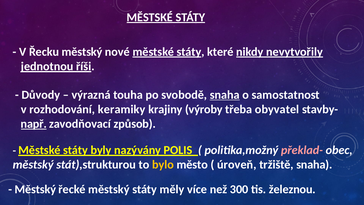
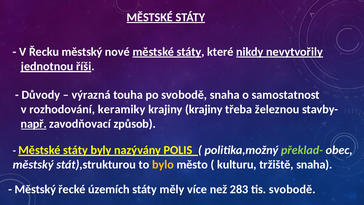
snaha underline: present -> none (225, 95)
krajiny výroby: výroby -> krajiny (204, 109)
obyvatel: obyvatel -> železnou (277, 109)
překlad- colour: pink -> light green (302, 150)
úroveň: úroveň -> kulturu (237, 165)
řecké městský: městský -> územích (109, 189)
300: 300 -> 283 (239, 189)
tis železnou: železnou -> svobodě (292, 189)
